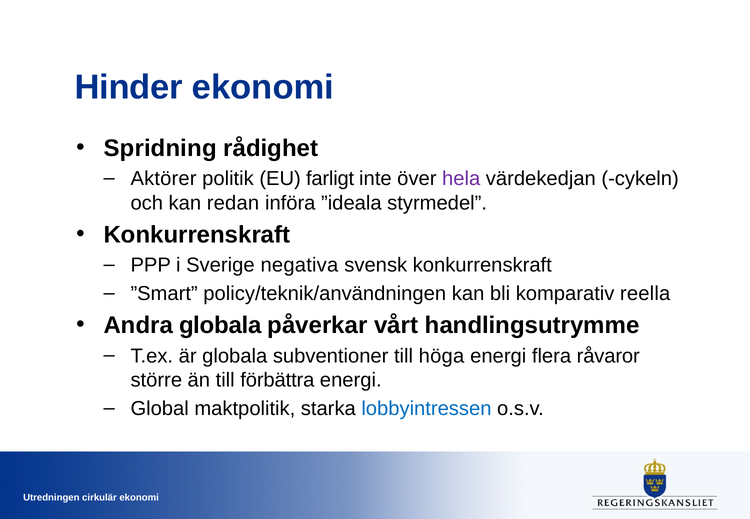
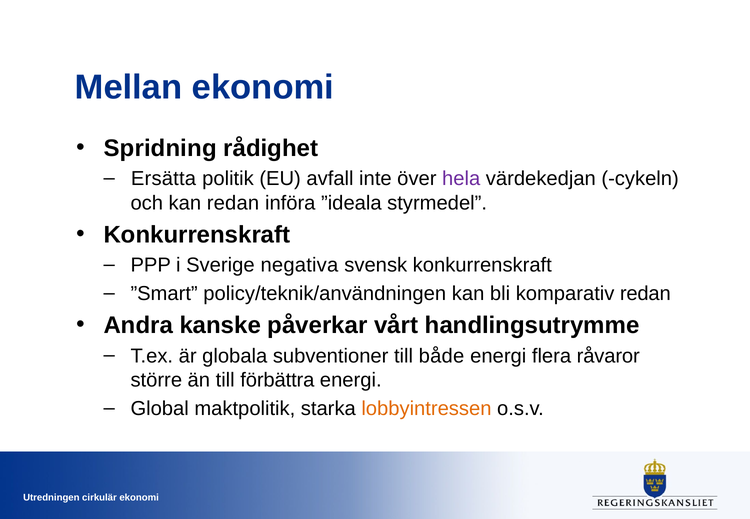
Hinder: Hinder -> Mellan (129, 88)
Aktörer: Aktörer -> Ersätta (163, 179)
farligt: farligt -> avfall (330, 179)
komparativ reella: reella -> redan (645, 294)
Andra globala: globala -> kanske (220, 326)
höga: höga -> både (441, 356)
lobbyintressen colour: blue -> orange (426, 409)
